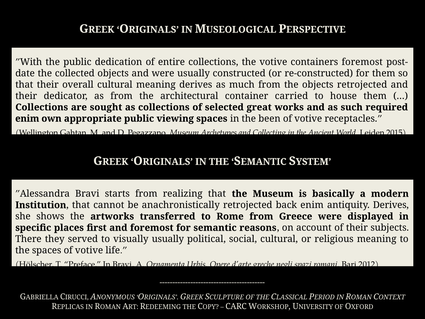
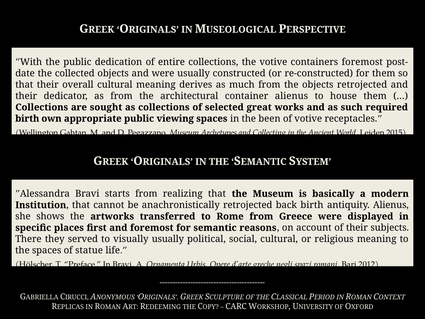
container carried: carried -> alienus (291, 96)
enim: enim -> birth (27, 118)
back enim: enim -> birth (312, 205)
antiquity Derives: Derives -> Alienus (391, 205)
spaces of votive: votive -> statue (89, 250)
